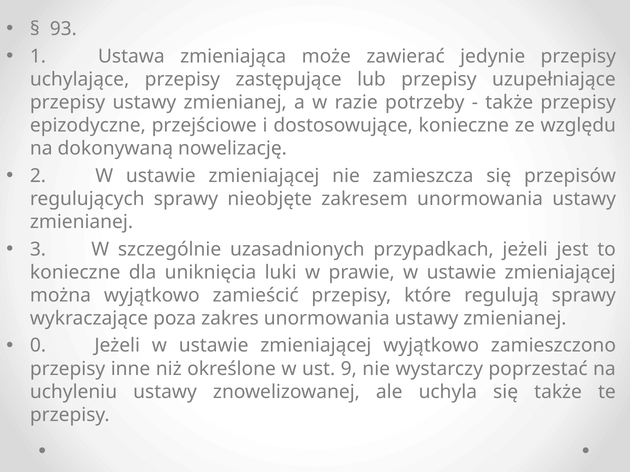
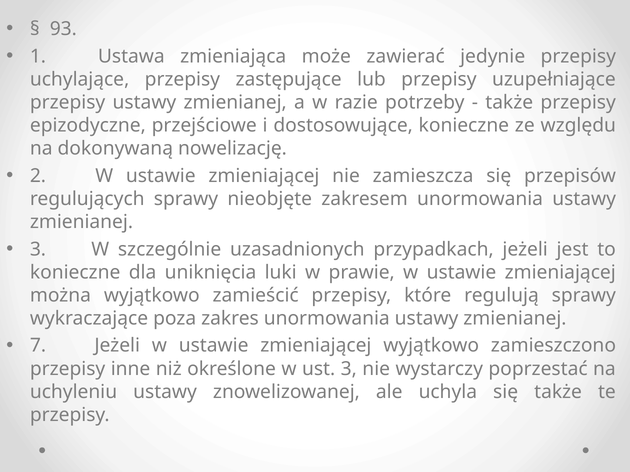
0: 0 -> 7 (38, 346)
ust 9: 9 -> 3 (349, 369)
